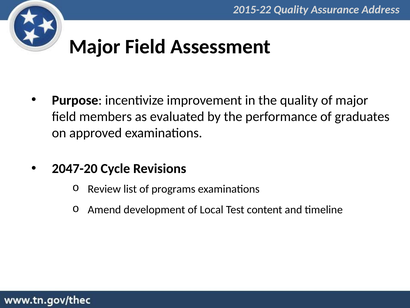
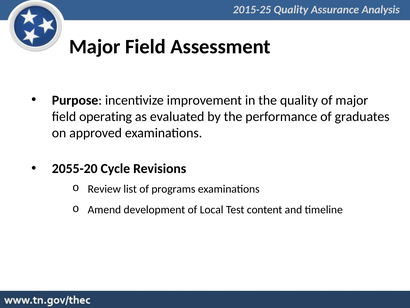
2015-22: 2015-22 -> 2015-25 (252, 10)
Address: Address -> Analysis (381, 10)
members: members -> operating (106, 116)
2047-20: 2047-20 -> 2055-20 (75, 168)
